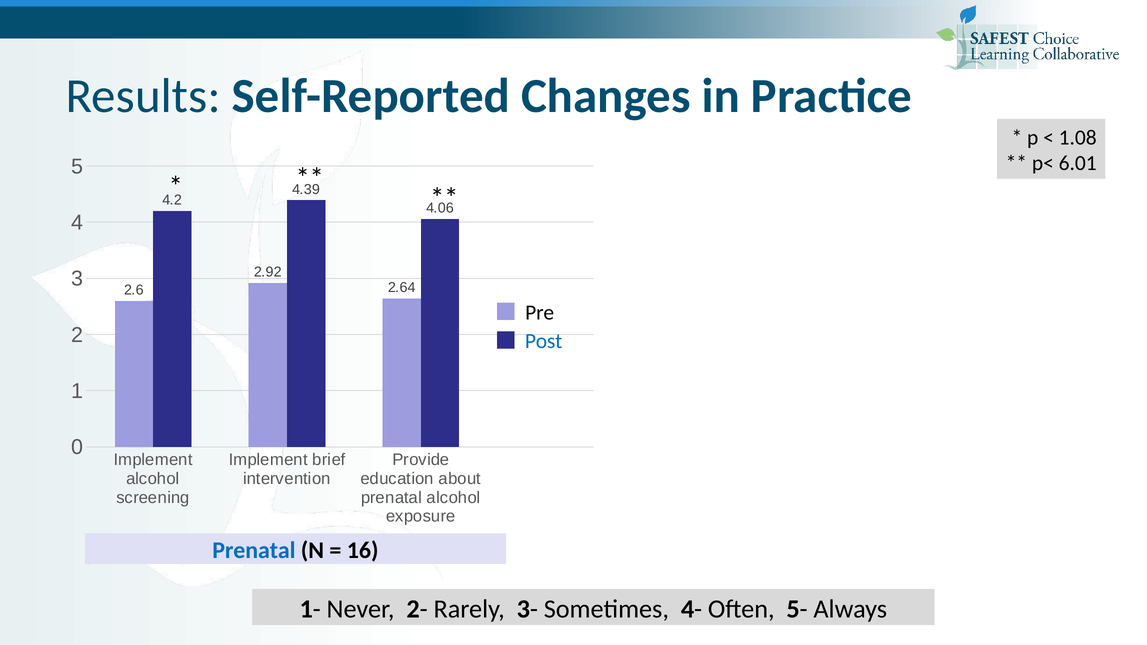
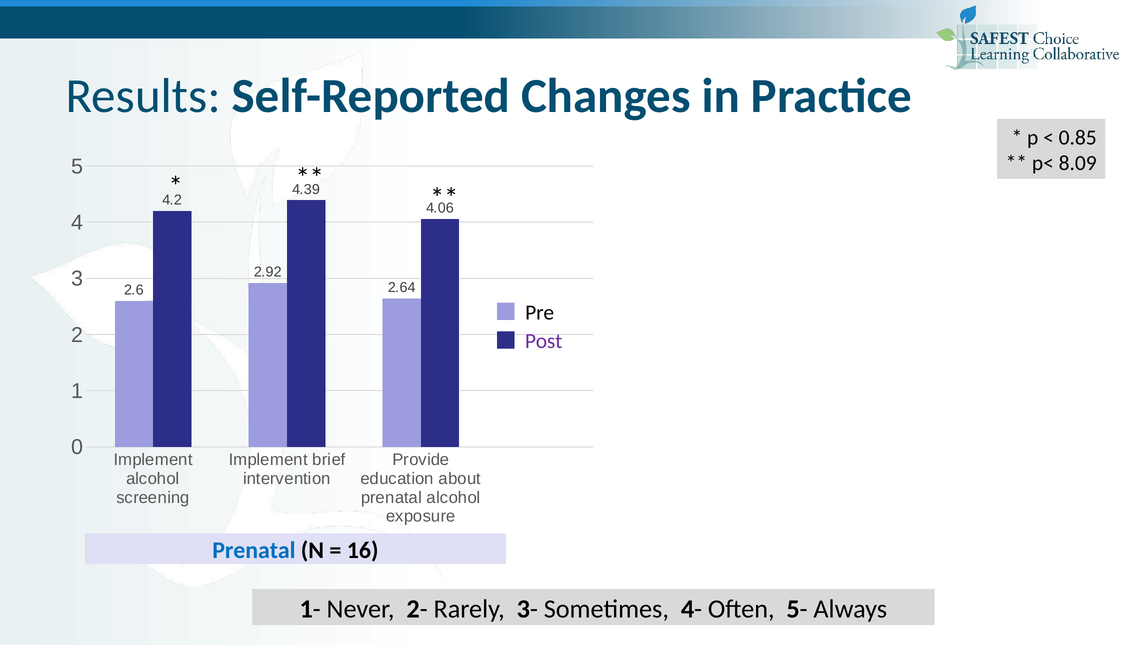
1.08: 1.08 -> 0.85 (1078, 138)
6.01: 6.01 -> 8.09 (1078, 163)
Post colour: blue -> purple (544, 341)
